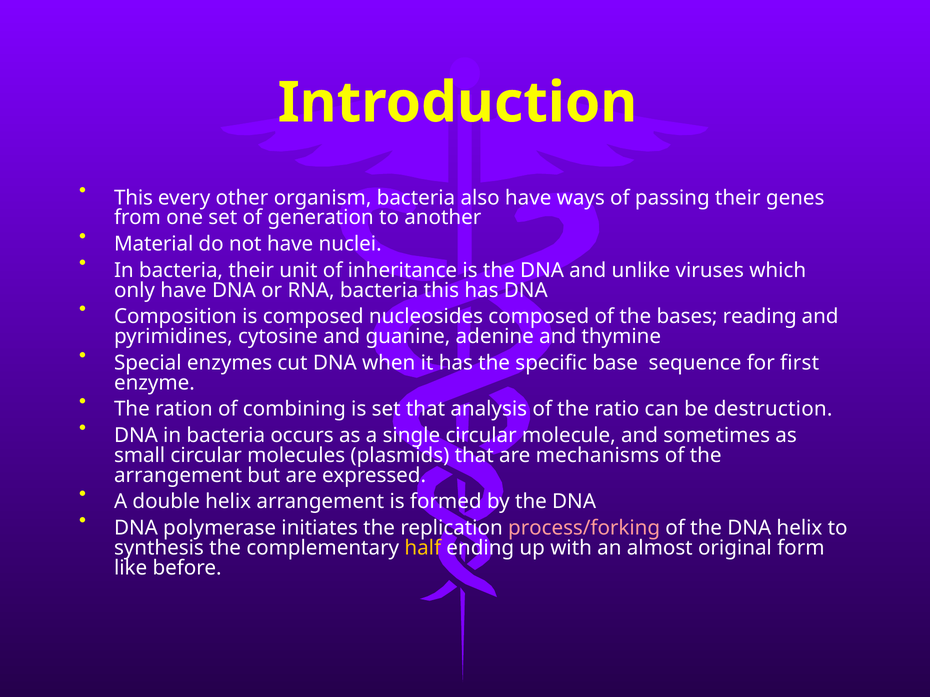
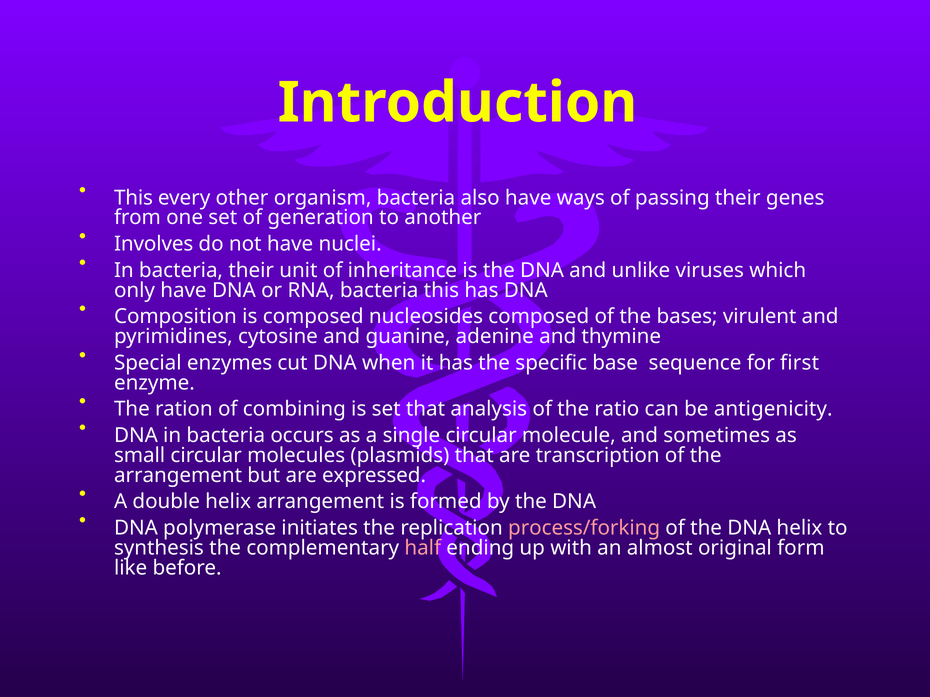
Material: Material -> Involves (154, 244)
reading: reading -> virulent (760, 317)
destruction: destruction -> antigenicity (773, 409)
mechanisms: mechanisms -> transcription (598, 456)
half colour: yellow -> pink (423, 548)
